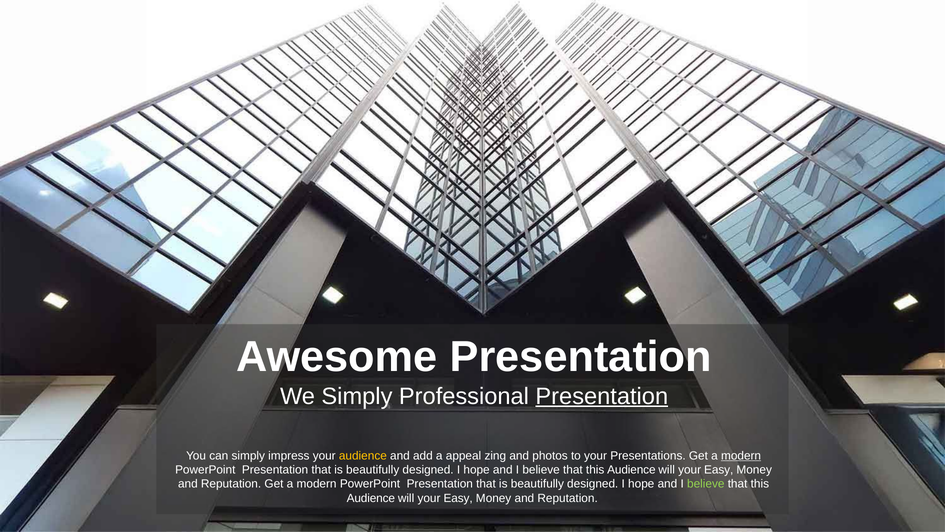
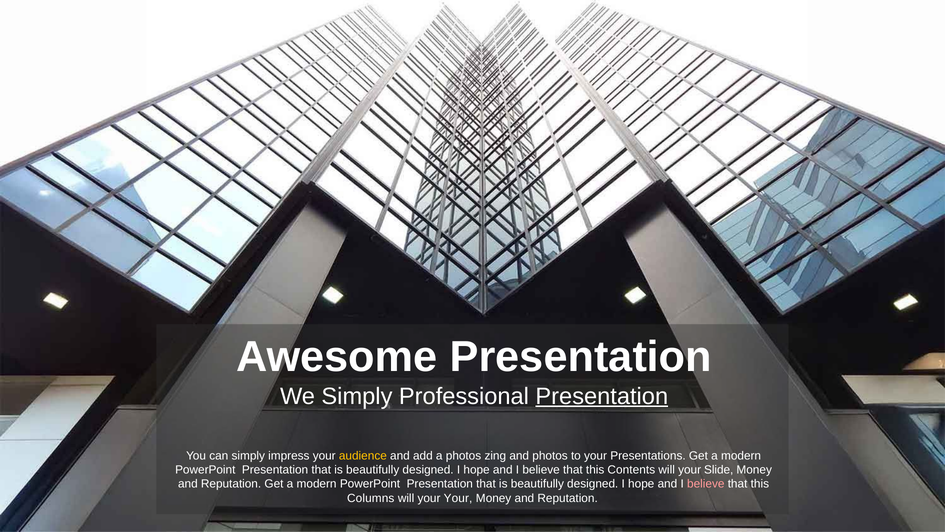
a appeal: appeal -> photos (464, 455)
modern underline: present -> none (741, 455)
Audience: Audience -> Contents (631, 469)
Easy: Easy -> Slide (719, 469)
believe colour: light green -> pink (706, 484)
Audience: Audience -> Columns (371, 498)
Easy: Easy -> Your (458, 498)
